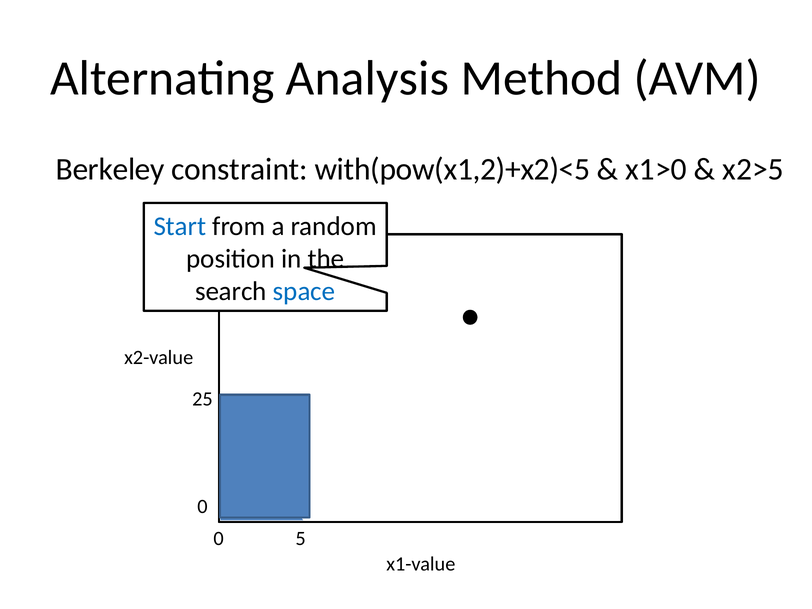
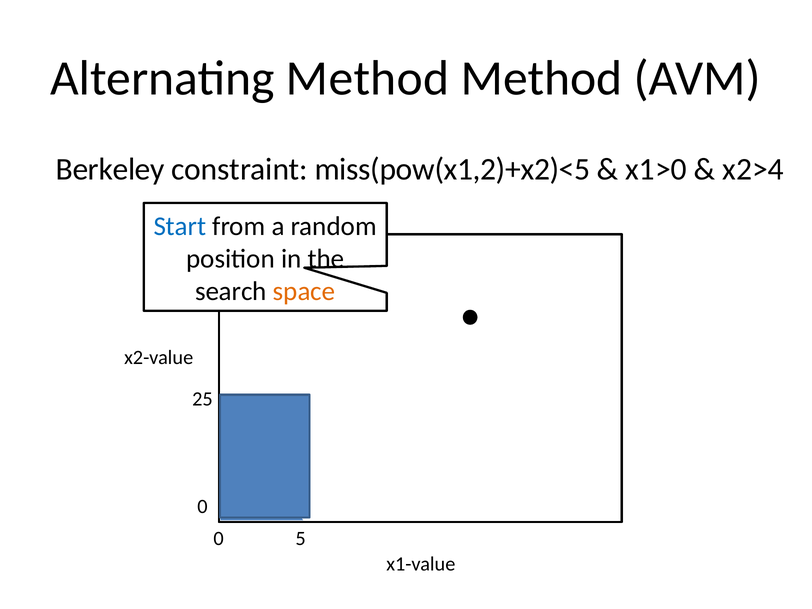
Alternating Analysis: Analysis -> Method (368, 79)
with(pow(x1,2)+x2)<5: with(pow(x1,2)+x2)<5 -> miss(pow(x1,2)+x2)<5 (452, 169)
x2>5: x2>5 -> x2>4 (753, 169)
space colour: blue -> orange (304, 291)
